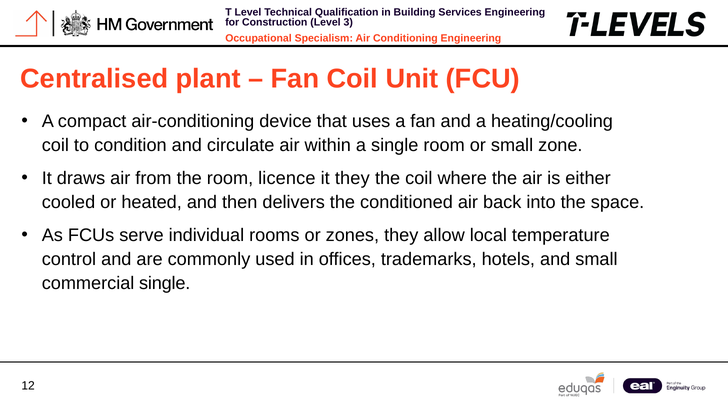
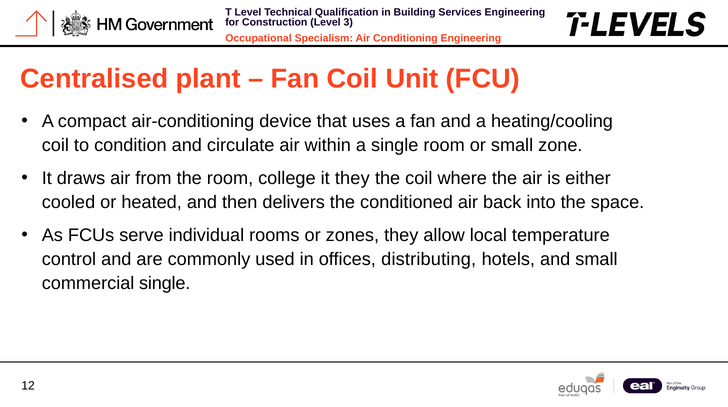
licence: licence -> college (287, 178)
trademarks: trademarks -> distributing (429, 259)
